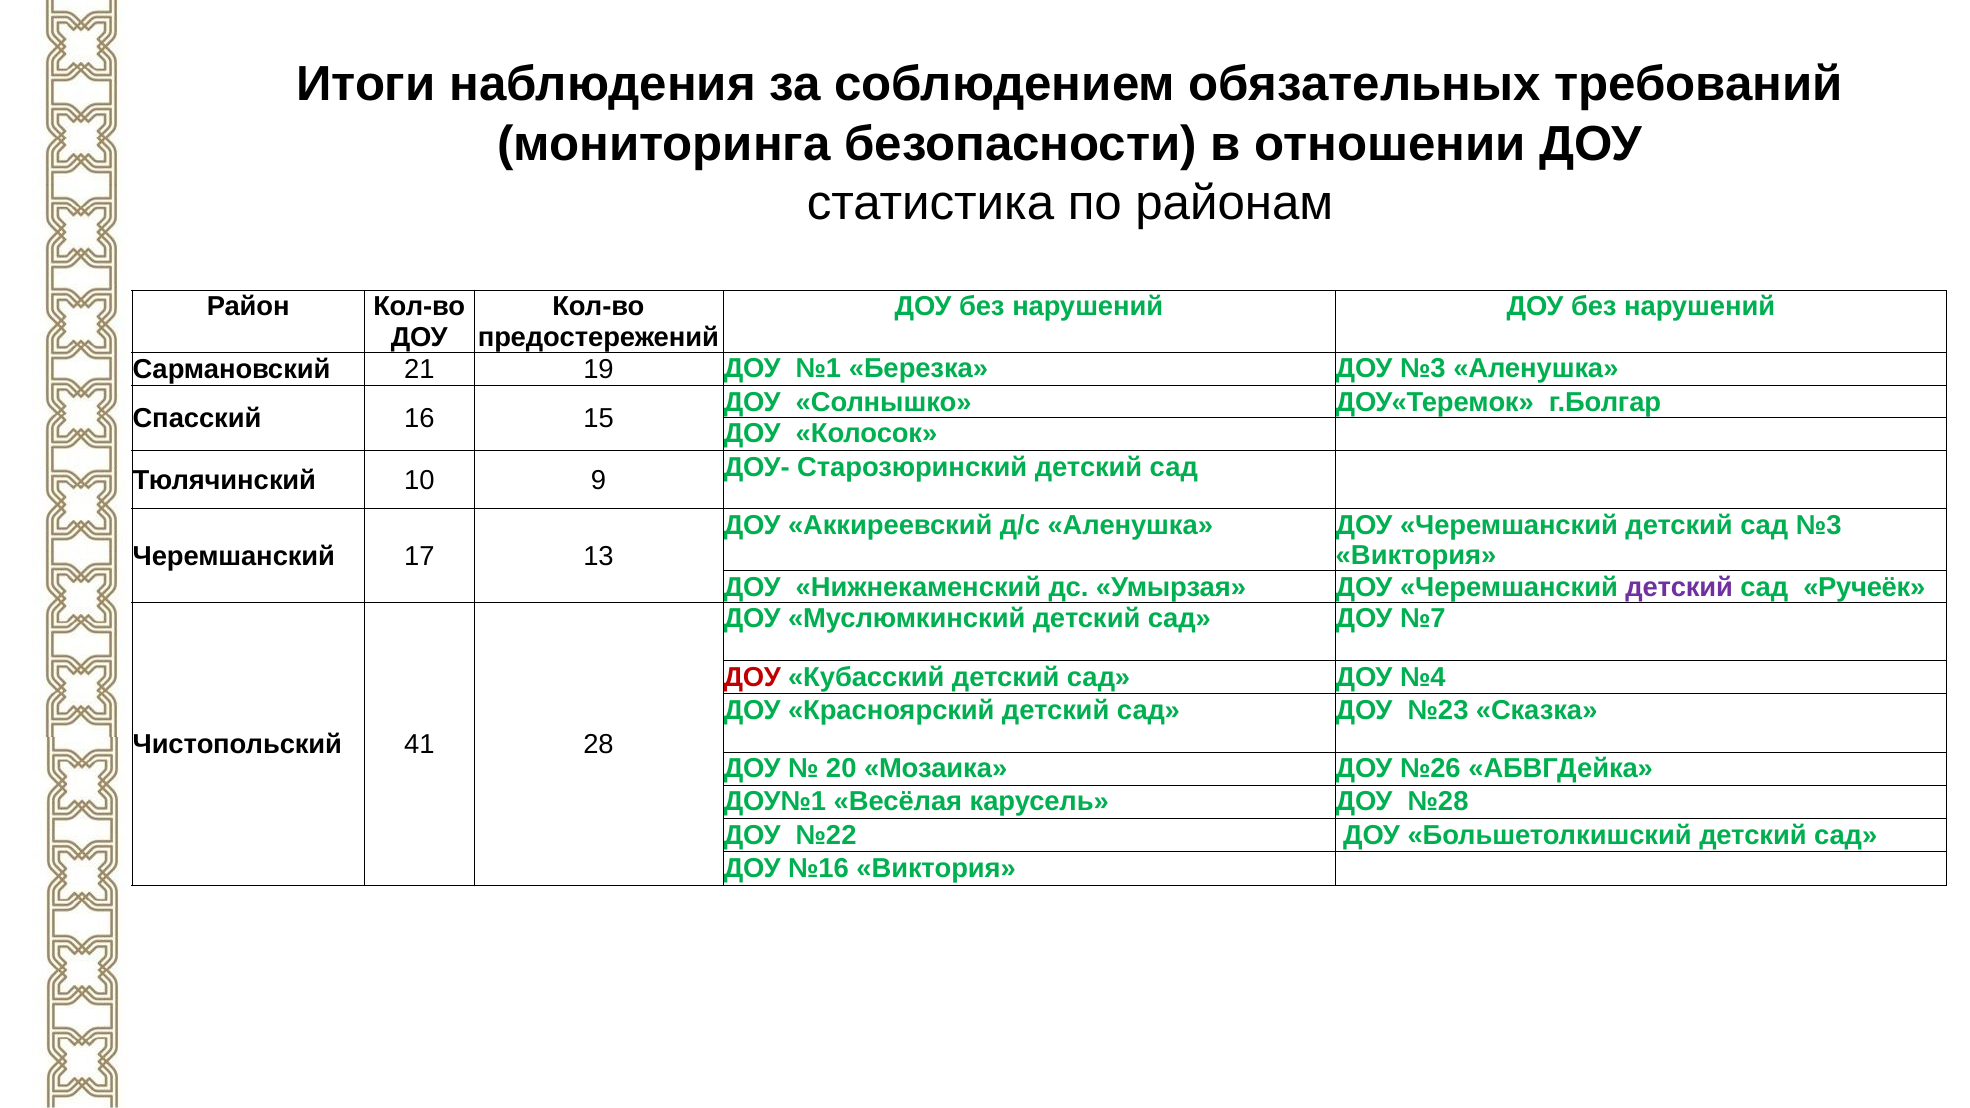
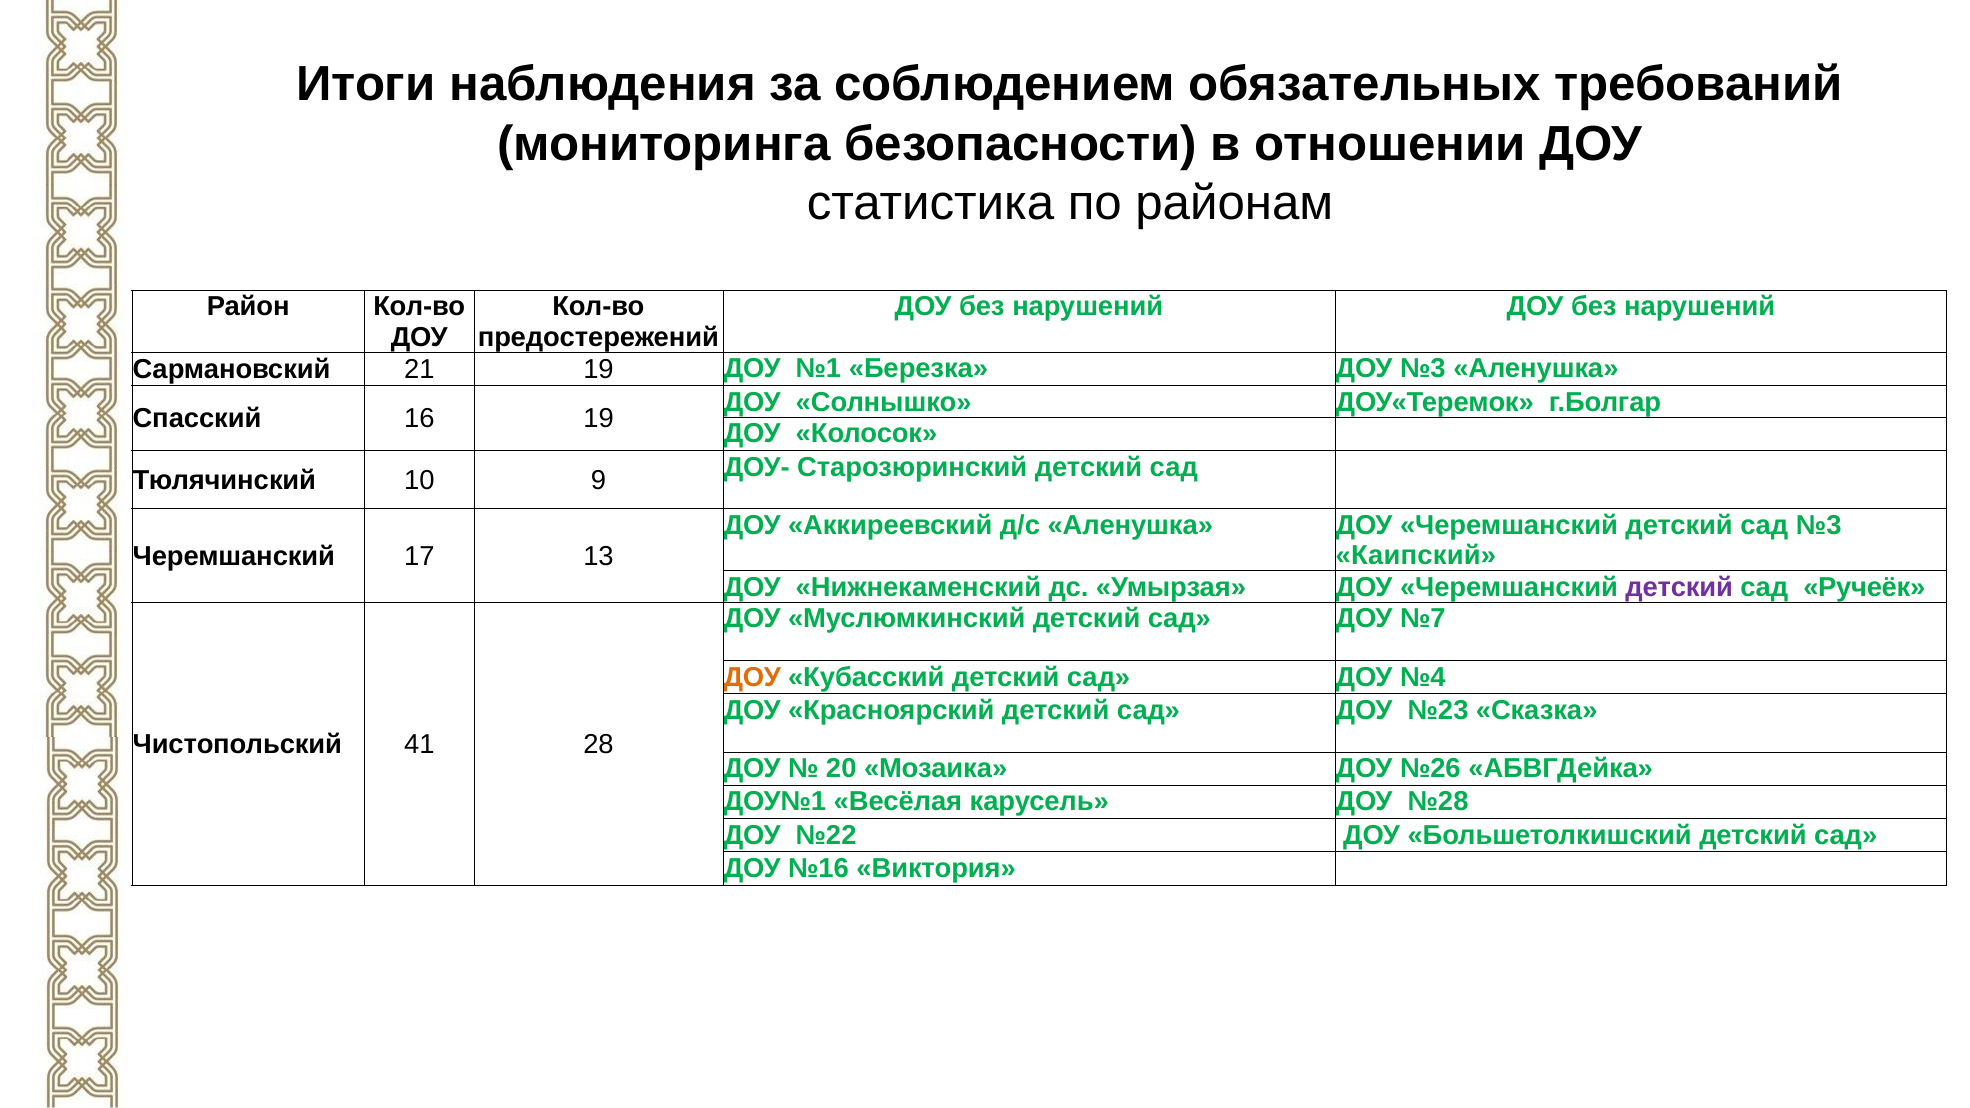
16 15: 15 -> 19 (599, 419)
Виктория: Виктория -> Каипский (1416, 556)
ДОУ colour: red -> orange (752, 677)
